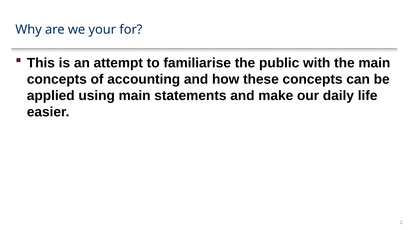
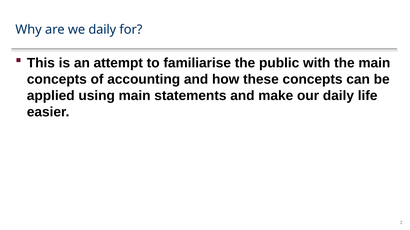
we your: your -> daily (102, 30)
